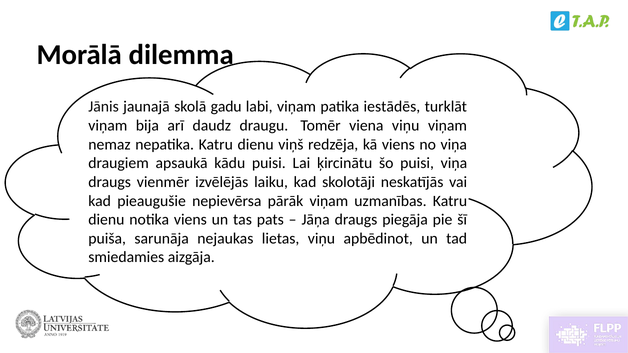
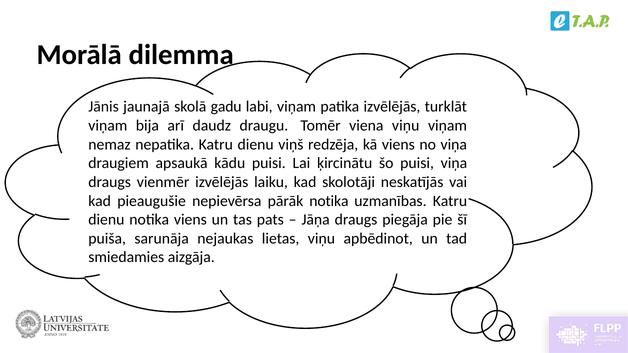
patika iestādēs: iestādēs -> izvēlējās (392, 107)
pārāk viņam: viņam -> notika (329, 201)
